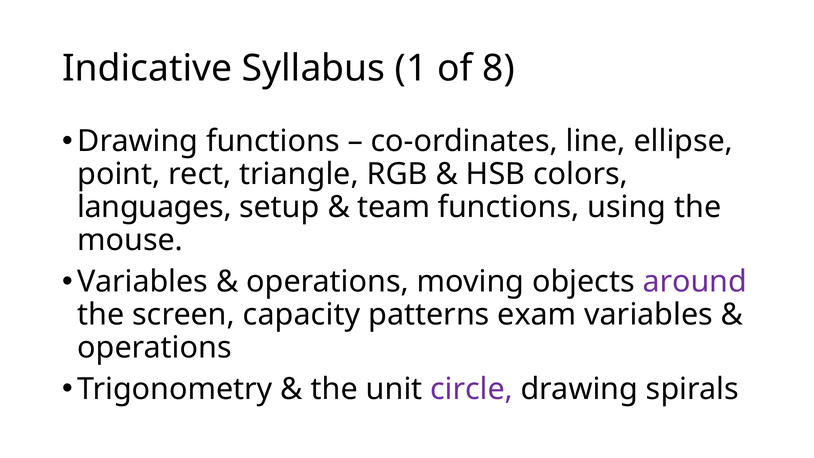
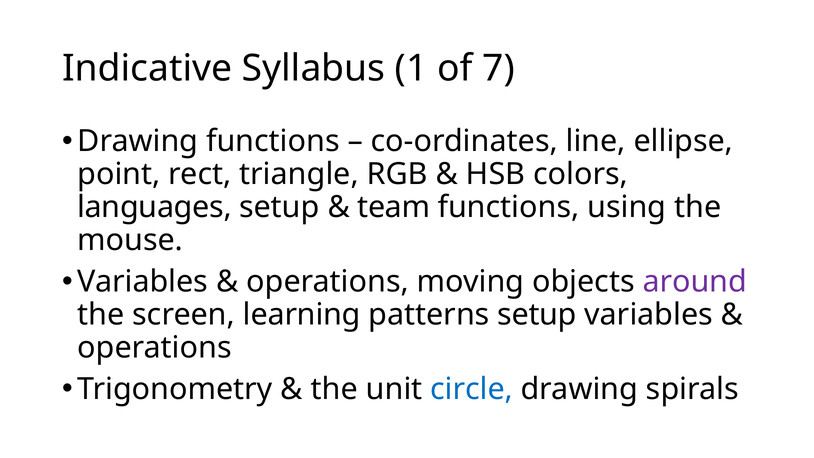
8: 8 -> 7 (499, 68)
capacity: capacity -> learning (302, 315)
patterns exam: exam -> setup (537, 315)
circle colour: purple -> blue (472, 389)
